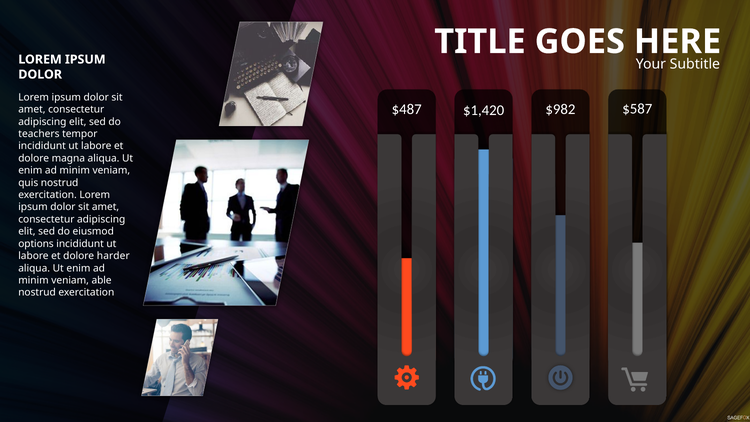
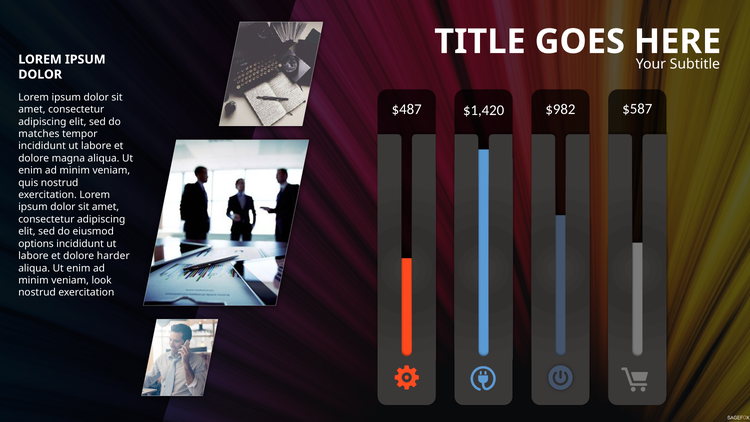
teachers: teachers -> matches (39, 134)
able: able -> look (102, 280)
